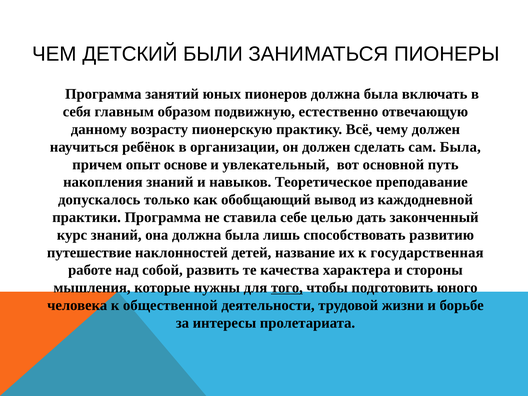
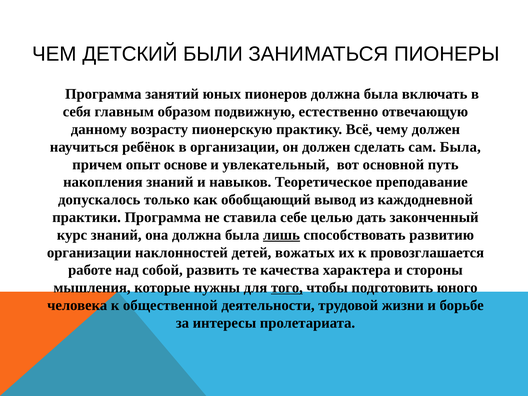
лишь underline: none -> present (281, 235)
путешествие: путешествие -> организации (89, 253)
название: название -> вожатых (305, 253)
государственная: государственная -> провозглашается (427, 253)
